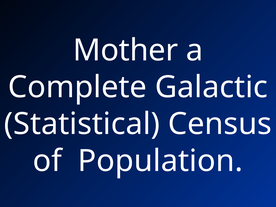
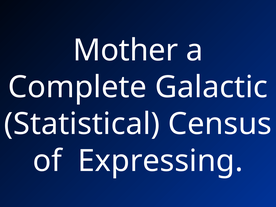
Population: Population -> Expressing (160, 161)
